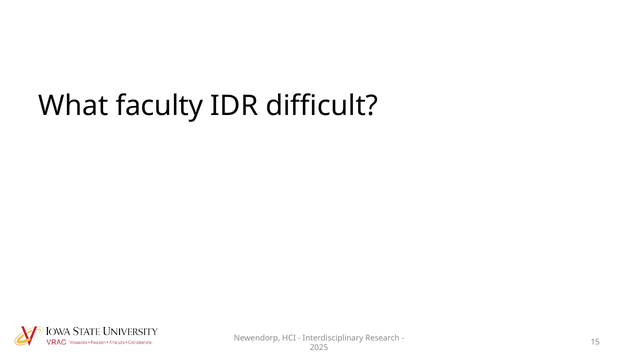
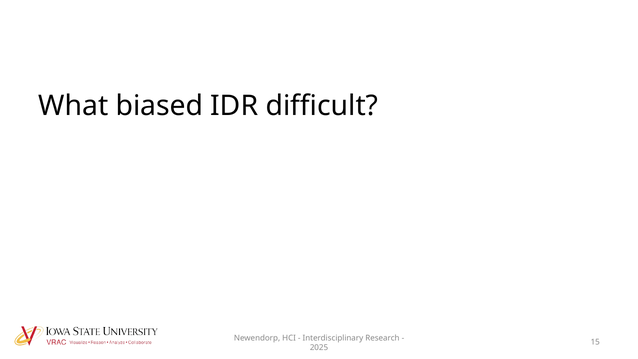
faculty: faculty -> biased (159, 106)
